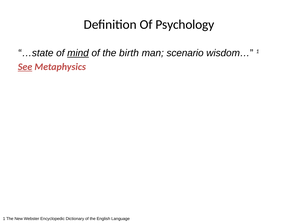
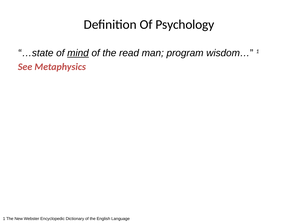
birth: birth -> read (129, 53)
scenario: scenario -> program (185, 53)
See underline: present -> none (25, 67)
